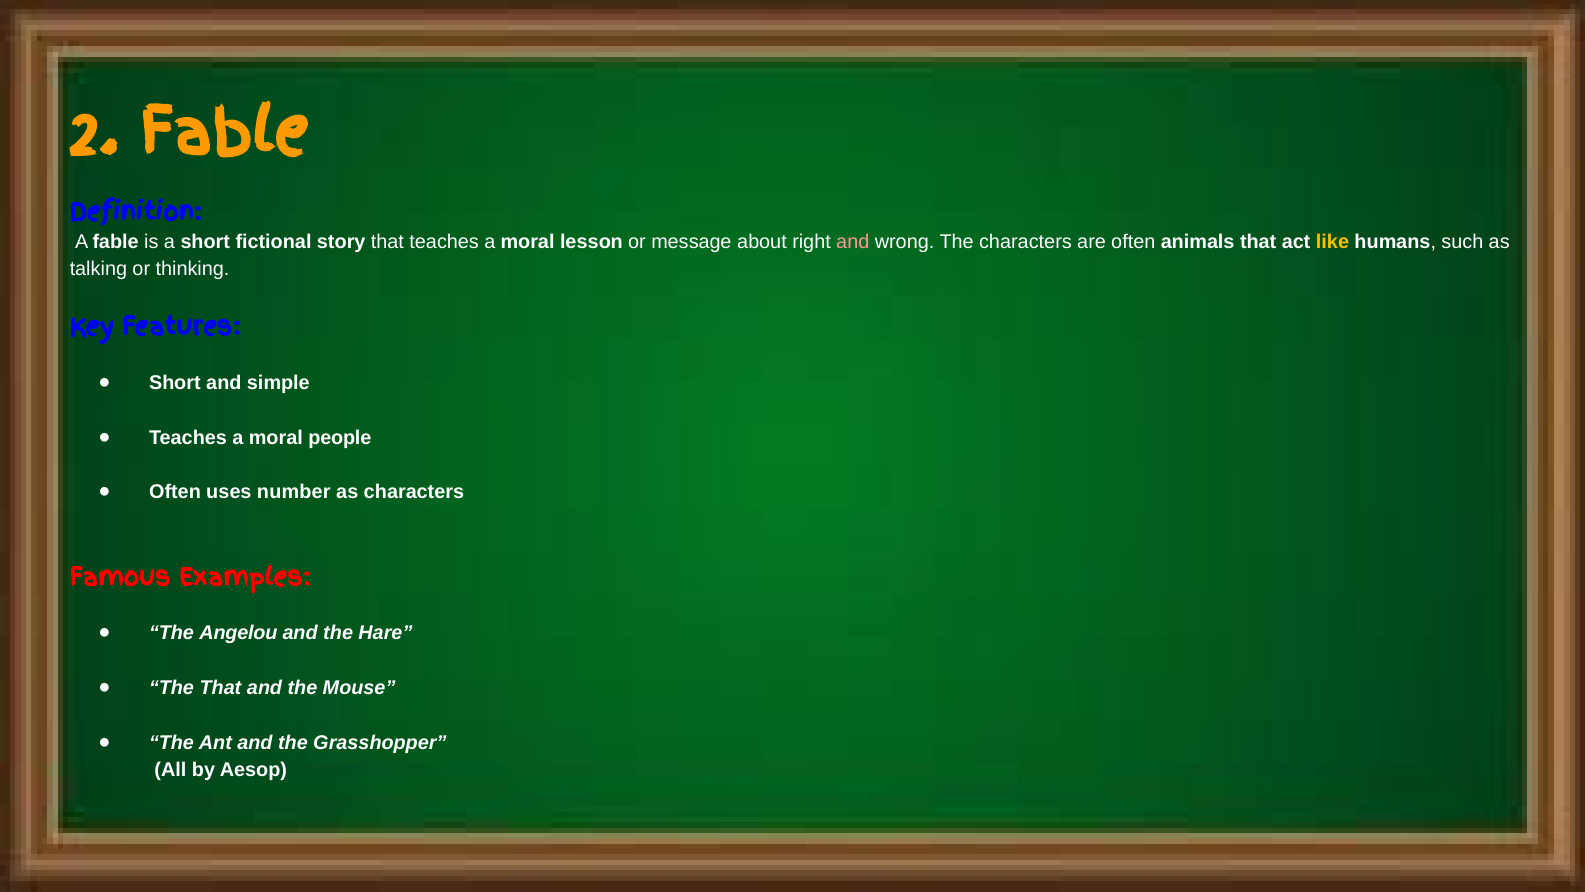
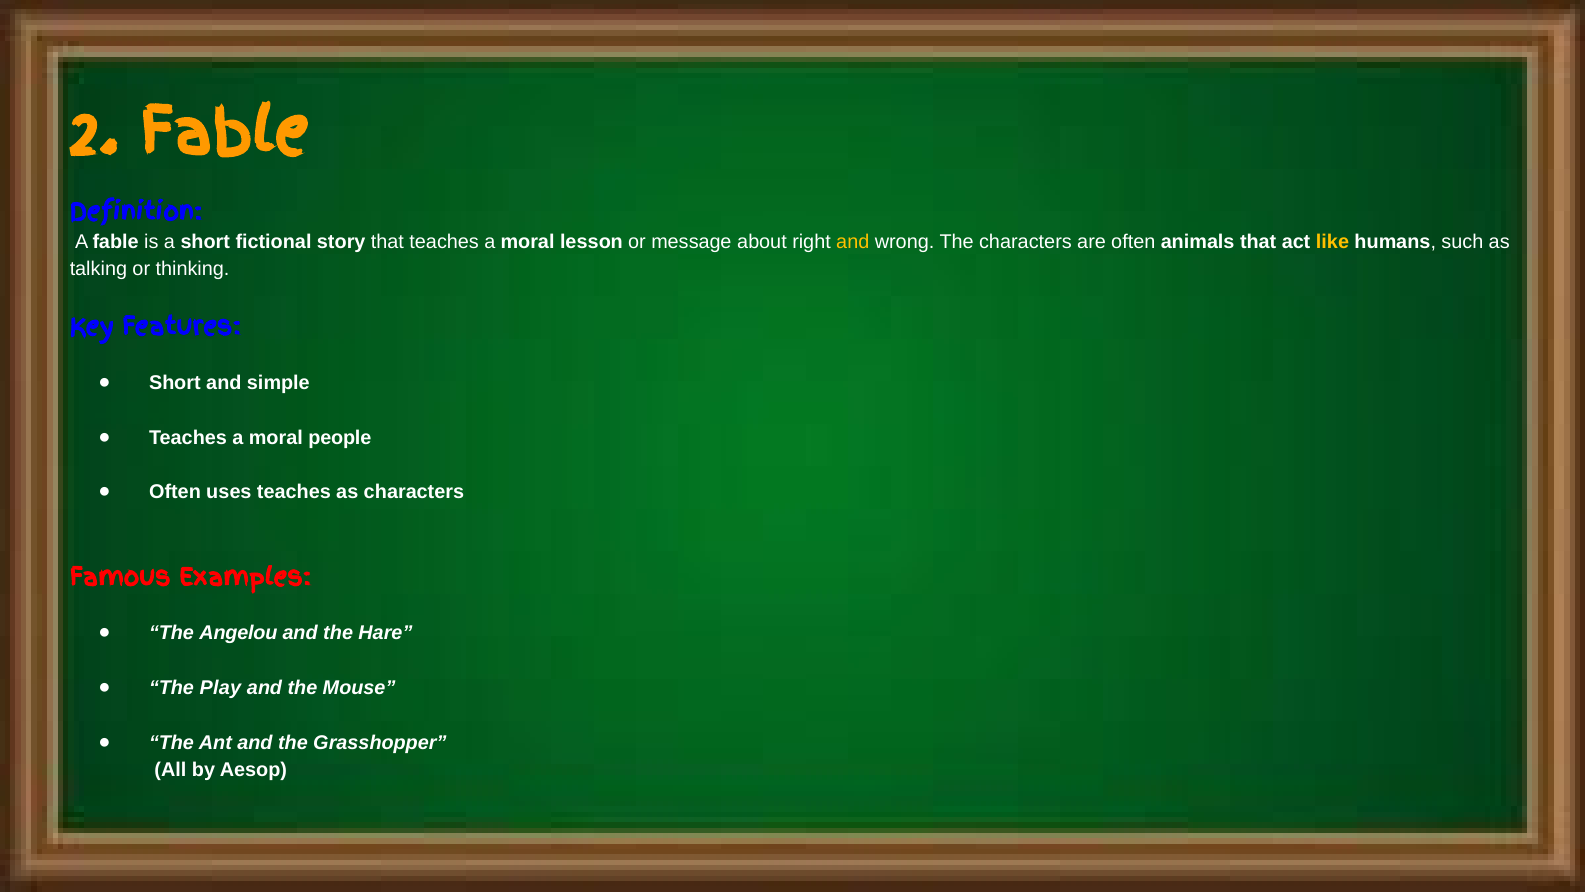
and colour: pink -> yellow (853, 241)
uses number: number -> teaches (294, 492)
The That: That -> Play (220, 688)
